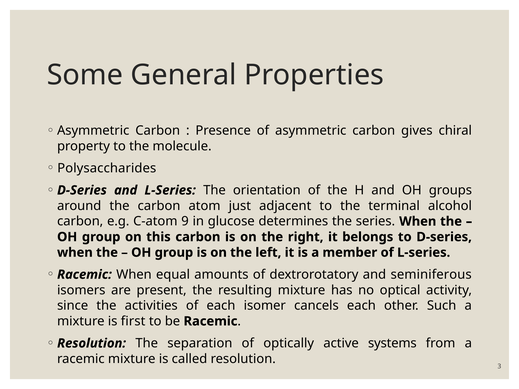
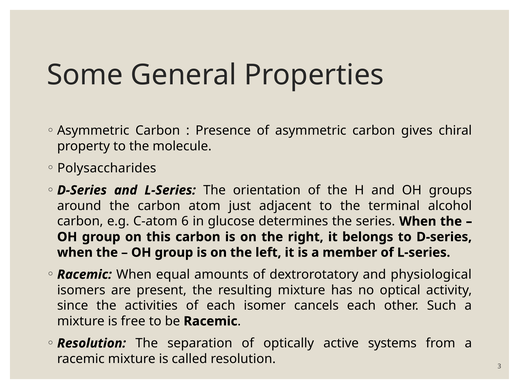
9: 9 -> 6 (185, 222)
seminiferous: seminiferous -> physiological (431, 275)
first: first -> free (133, 321)
